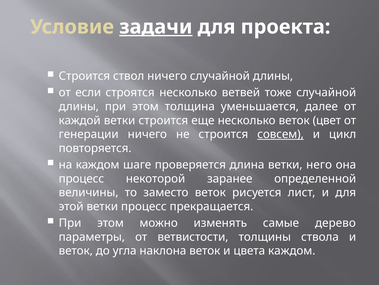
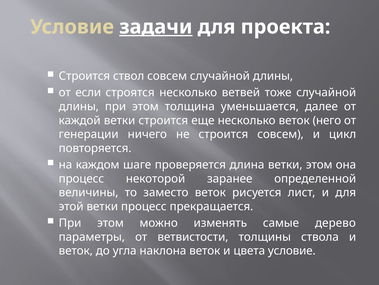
ствол ничего: ничего -> совсем (167, 76)
цвет: цвет -> него (327, 120)
совсем underline: present -> none (280, 134)
ветки него: него -> этом (319, 164)
цвета каждом: каждом -> условие (292, 250)
